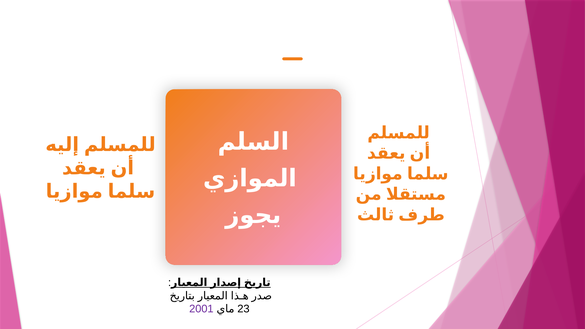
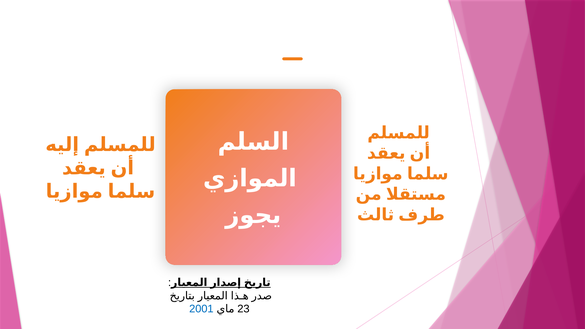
2001 colour: purple -> blue (201, 309)
